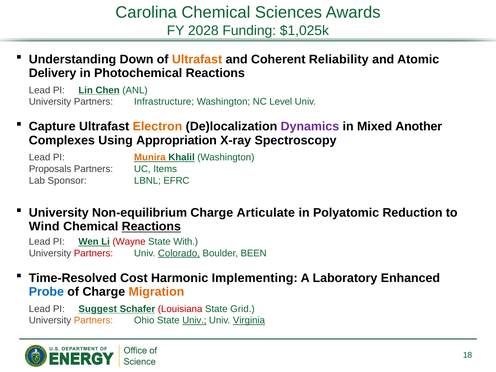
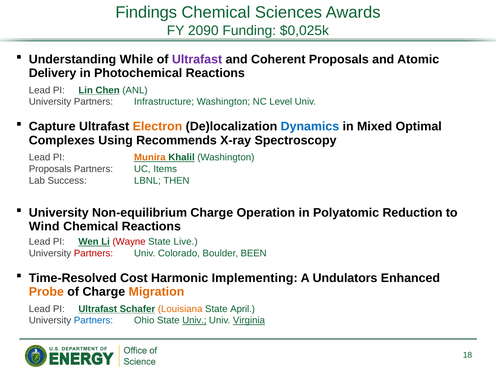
Carolina: Carolina -> Findings (146, 13)
2028: 2028 -> 2090 (203, 31)
$1,025k: $1,025k -> $0,025k (304, 31)
Down: Down -> While (136, 59)
Ultrafast colour: orange -> purple (197, 59)
Coherent Reliability: Reliability -> Proposals (339, 59)
Dynamics colour: purple -> blue (310, 127)
Another: Another -> Optimal (419, 127)
Appropriation: Appropriation -> Recommends (176, 140)
Sponsor: Sponsor -> Success (67, 181)
EFRC: EFRC -> THEN (176, 181)
Articulate: Articulate -> Operation (266, 213)
Reactions underline: present -> none (151, 227)
With: With -> Live (186, 242)
Colorado underline: present -> none (179, 253)
Laboratory: Laboratory -> Undulators (345, 278)
Probe colour: blue -> orange (46, 292)
PI Suggest: Suggest -> Ultrafast (98, 309)
Louisiana colour: red -> orange (180, 309)
Grid: Grid -> April (243, 309)
Partners colour: orange -> blue (93, 320)
